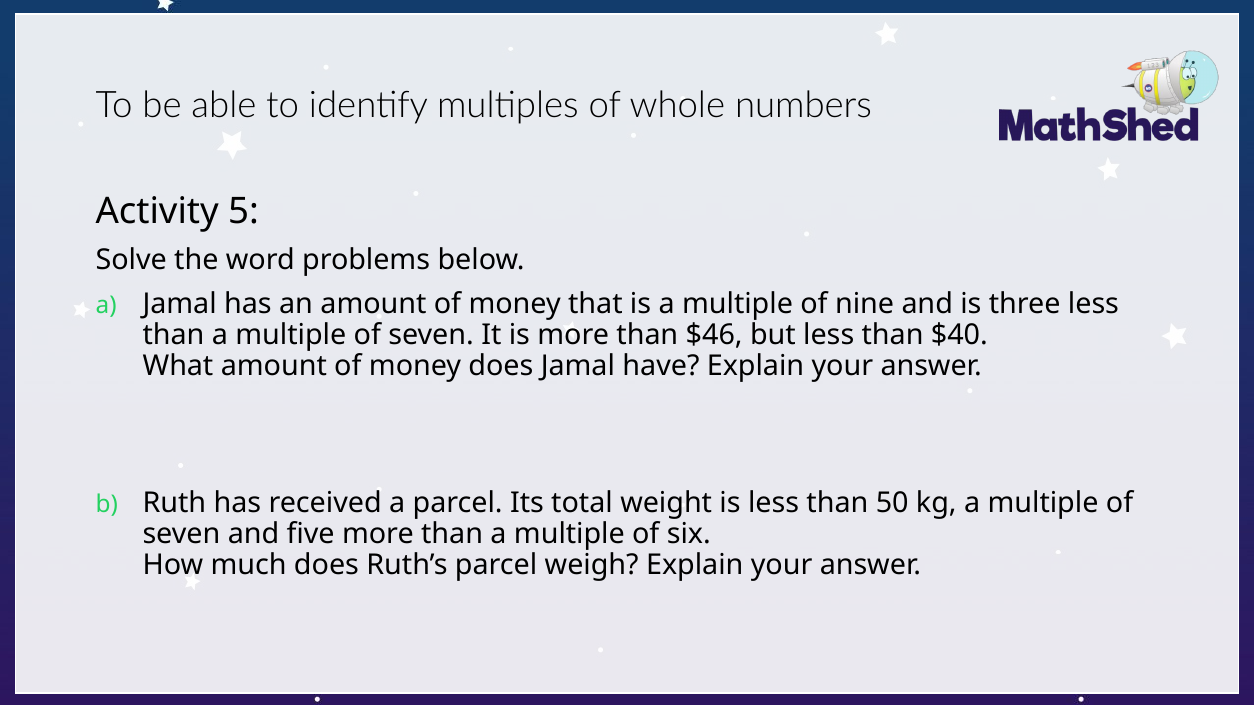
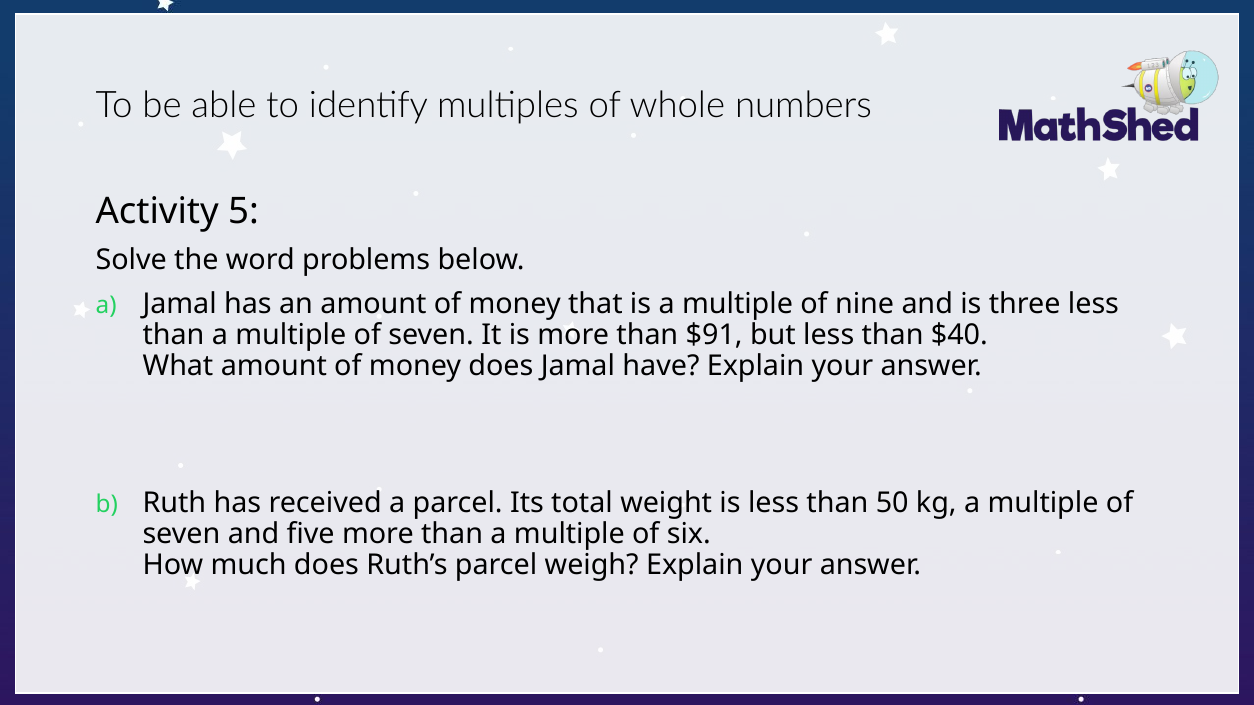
$46: $46 -> $91 (714, 336)
